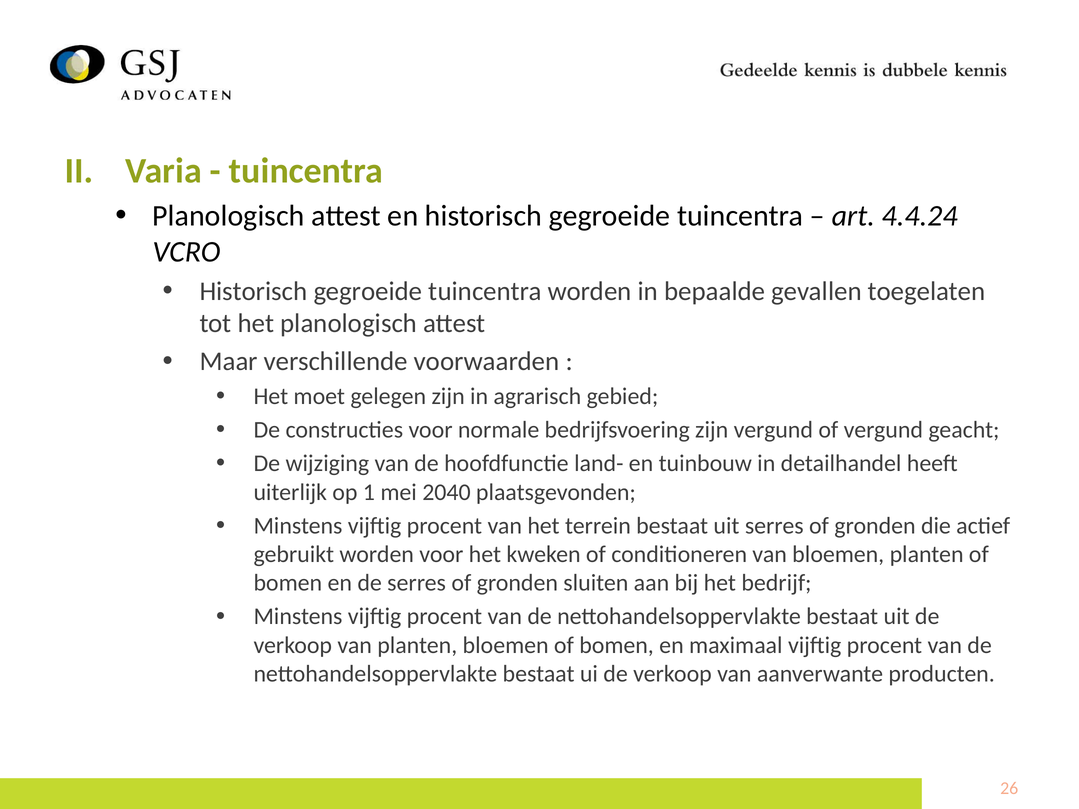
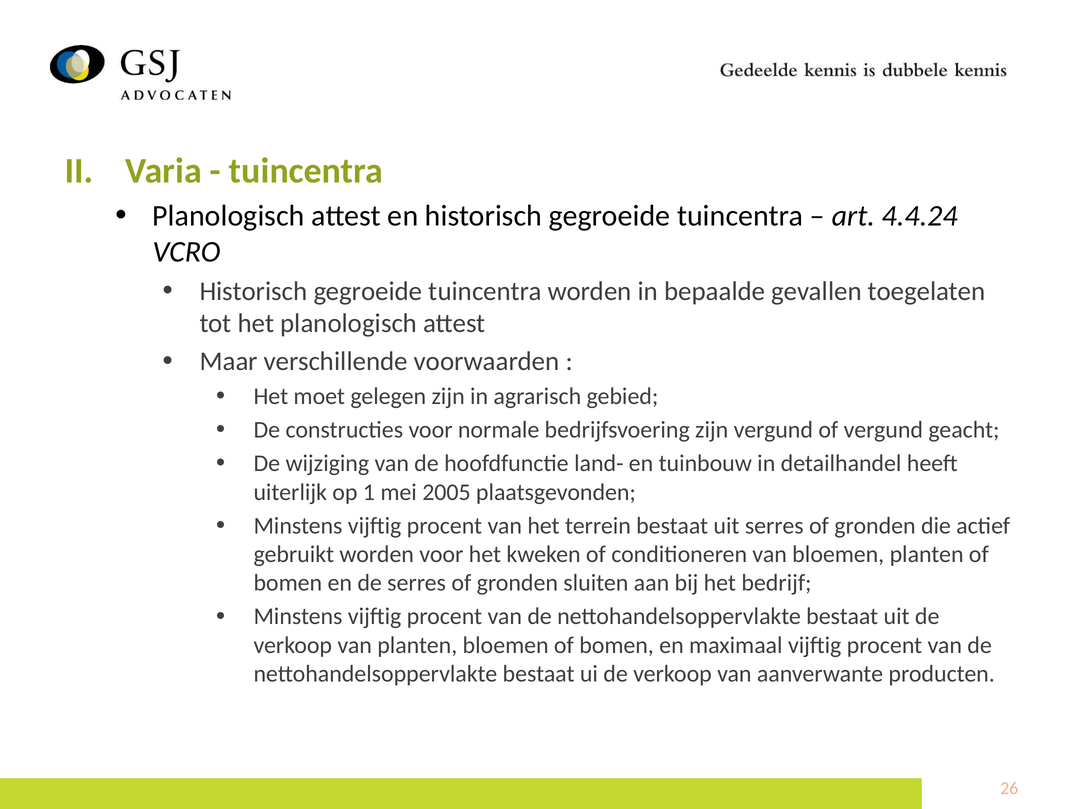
2040: 2040 -> 2005 (446, 492)
